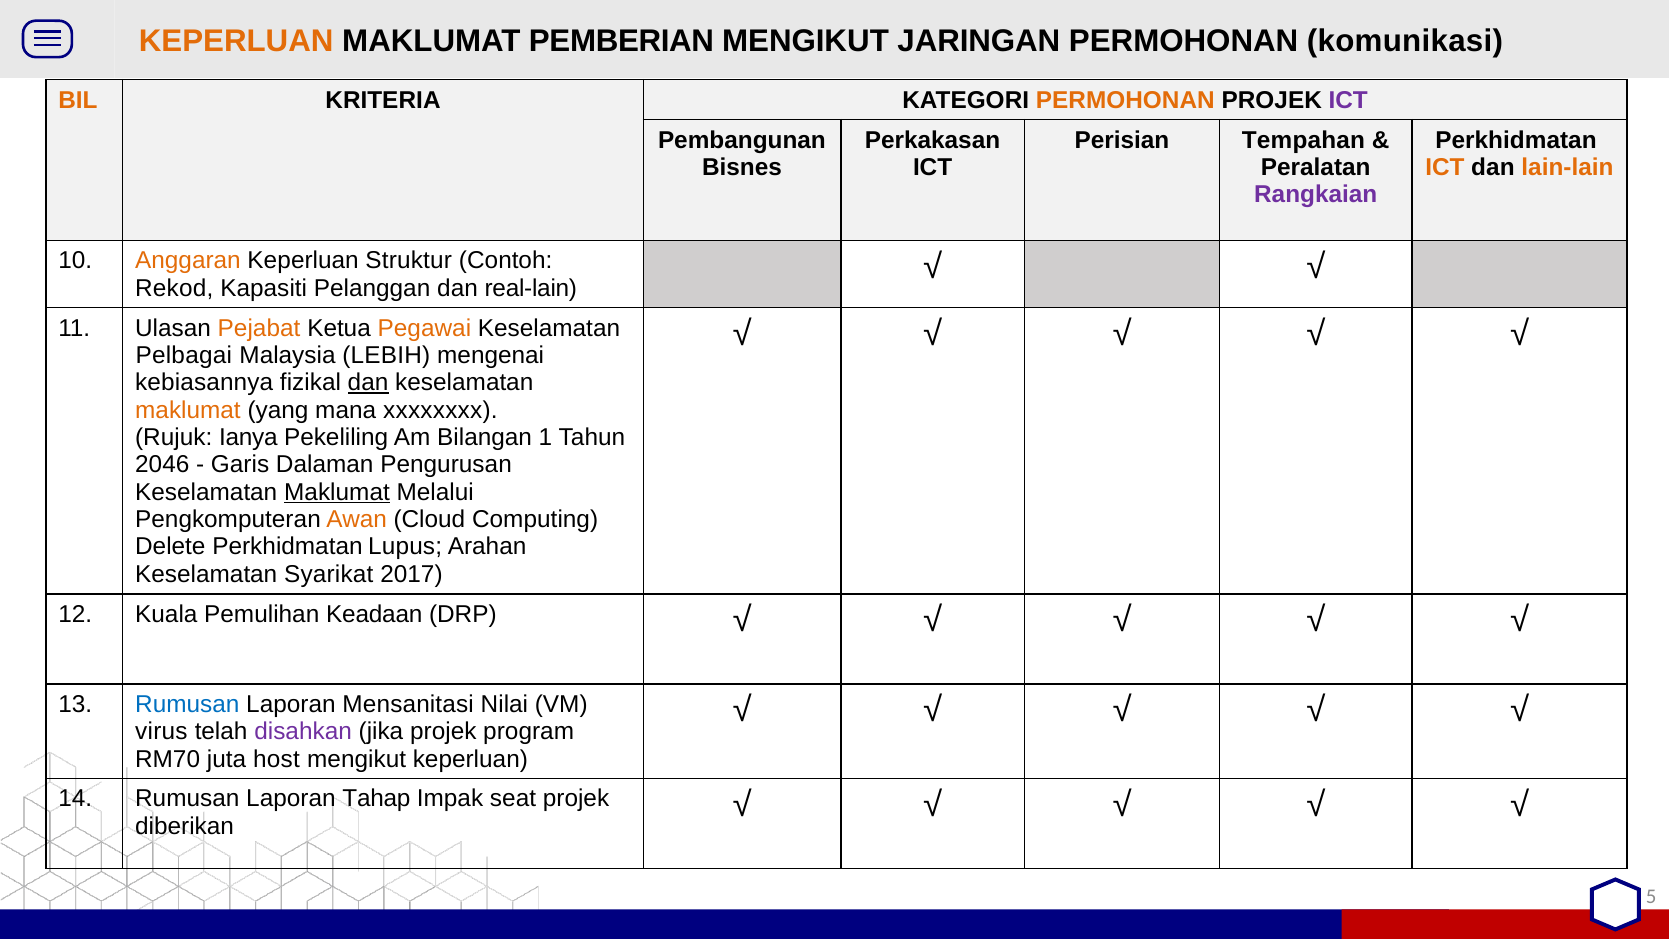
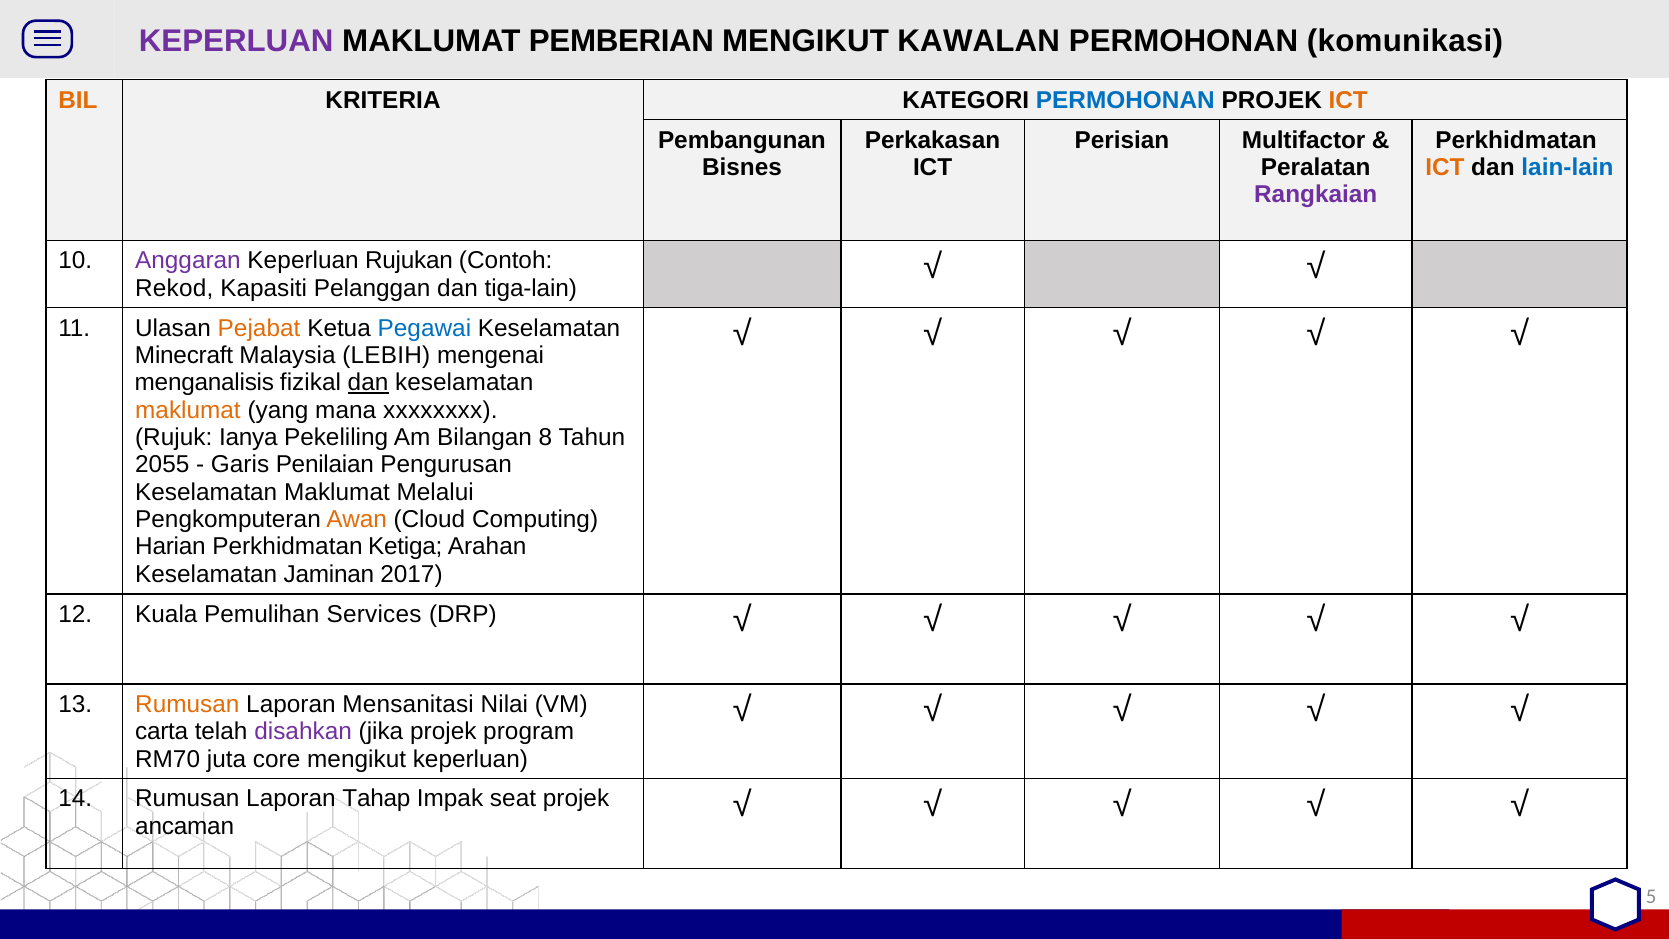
KEPERLUAN colour: orange -> purple (236, 42)
JARINGAN: JARINGAN -> KAWALAN (979, 42)
PERMOHONAN colour: orange -> blue (1125, 100)
ICT colour: purple -> orange (1348, 100)
Tempahan: Tempahan -> Multifactor (1304, 140)
lain-lain colour: orange -> blue (1567, 167)
Anggaran colour: orange -> purple (188, 261)
Struktur: Struktur -> Rujukan (409, 261)
real-lain: real-lain -> tiga-lain (531, 288)
Pegawai colour: orange -> blue (424, 328)
Pelbagai: Pelbagai -> Minecraft (184, 355)
kebiasannya: kebiasannya -> menganalisis (204, 383)
1: 1 -> 8 (545, 437)
2046: 2046 -> 2055 (162, 465)
Dalaman: Dalaman -> Penilaian (325, 465)
Maklumat underline: present -> none (337, 492)
Delete: Delete -> Harian (170, 547)
Lupus: Lupus -> Ketiga (405, 547)
Syarikat: Syarikat -> Jaminan (329, 574)
Keadaan: Keadaan -> Services (374, 614)
Rumusan colour: blue -> orange (187, 704)
virus: virus -> carta (162, 732)
host: host -> core (277, 759)
diberikan: diberikan -> ancaman (185, 826)
